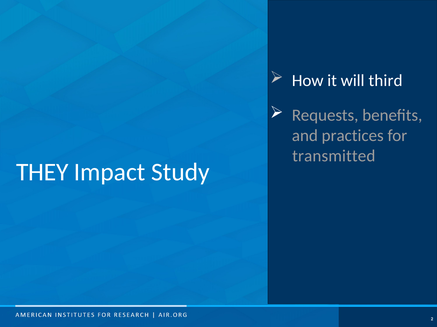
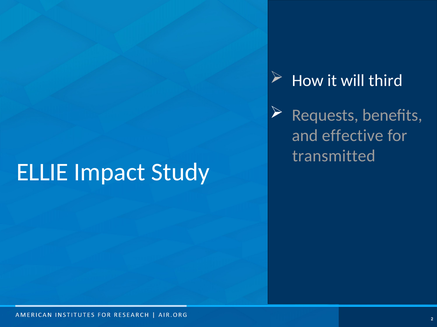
practices: practices -> effective (353, 136)
THEY: THEY -> ELLIE (42, 173)
